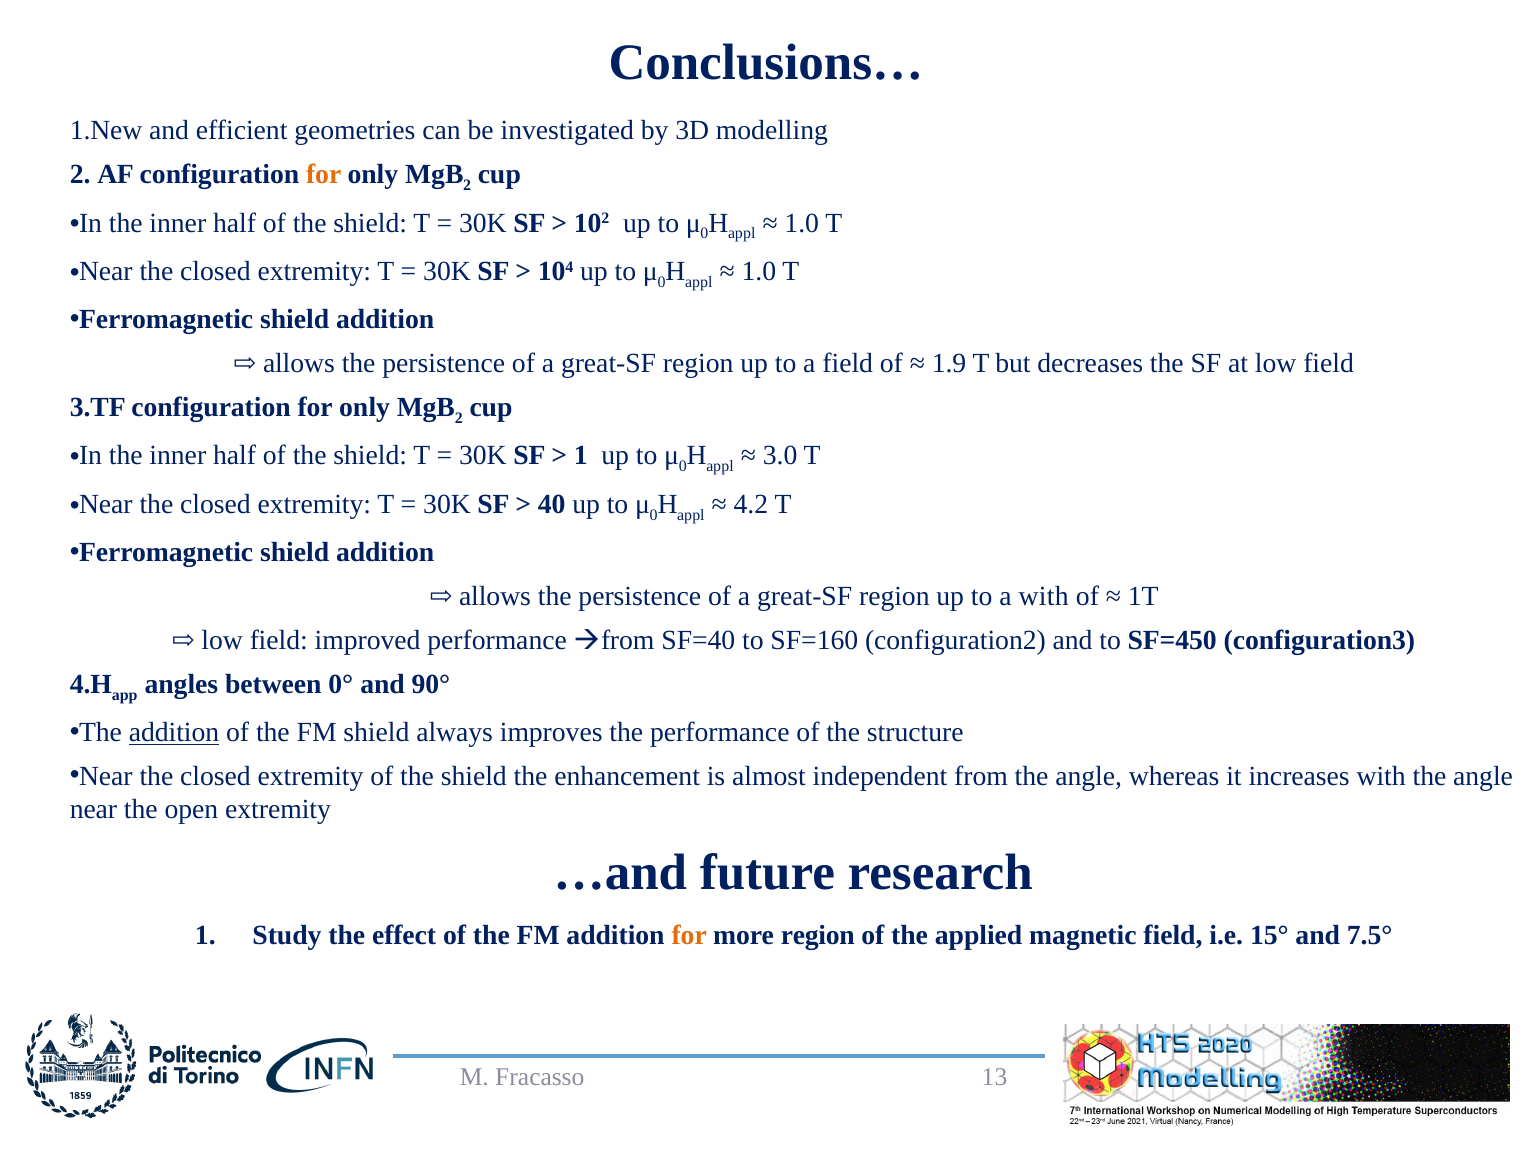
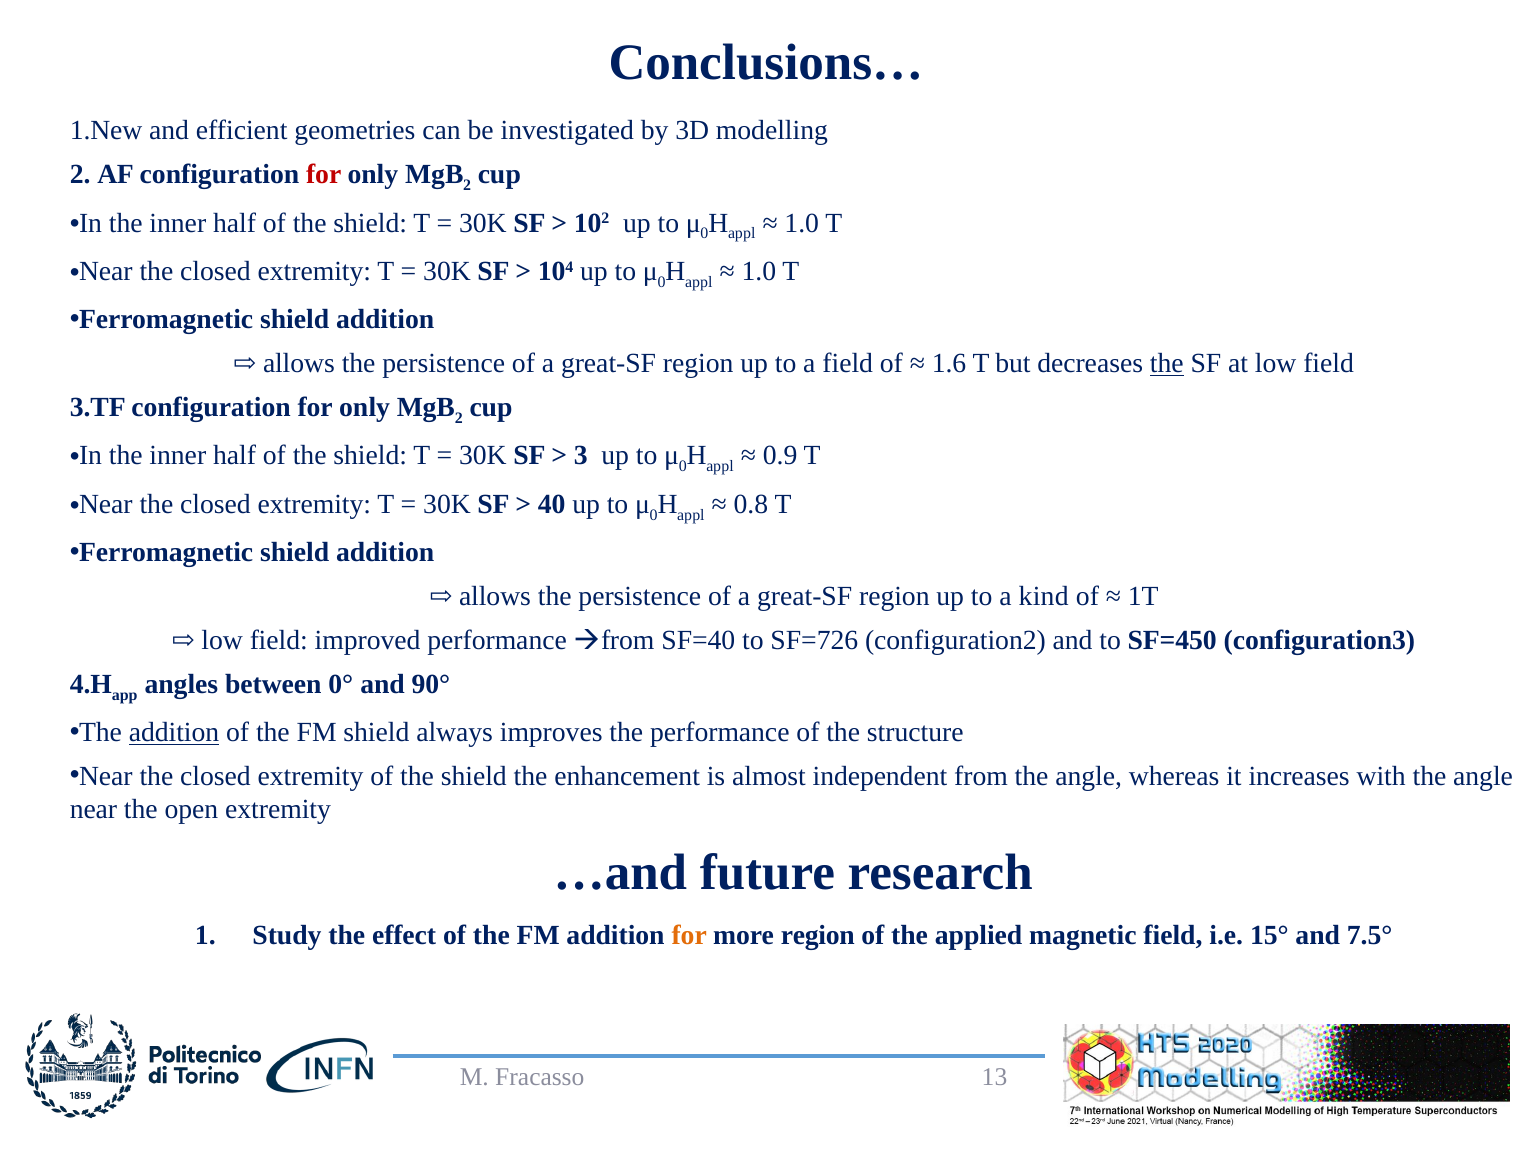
for colour: orange -> red (324, 175)
1.9: 1.9 -> 1.6 (949, 364)
the underline: none -> present (1167, 364)
1: 1 -> 3 (581, 456)
3.0: 3.0 -> 0.9 (780, 456)
4.2: 4.2 -> 0.8 (751, 504)
a with: with -> kind (1044, 596)
SF=160: SF=160 -> SF=726 (814, 640)
